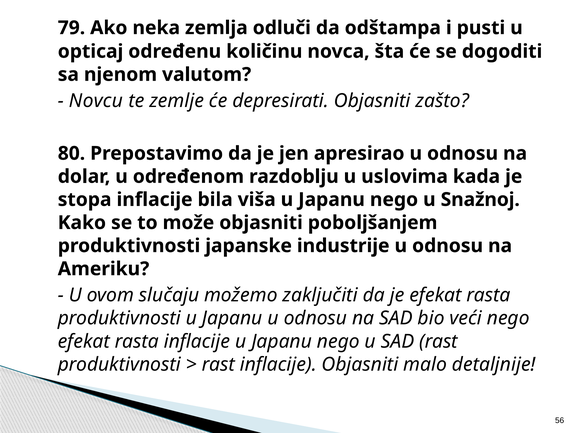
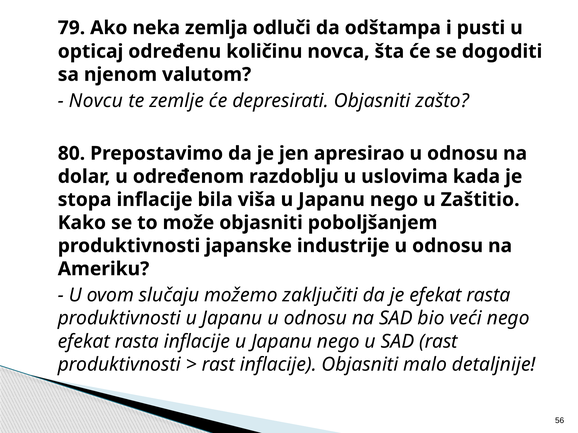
Snažnoj: Snažnoj -> Zaštitio (480, 200)
